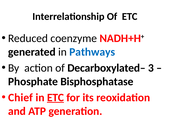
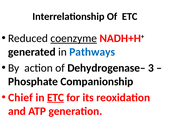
coenzyme underline: none -> present (74, 38)
Decarboxylated–: Decarboxylated– -> Dehydrogenase– (106, 68)
Bisphosphatase: Bisphosphatase -> Companionship (97, 81)
